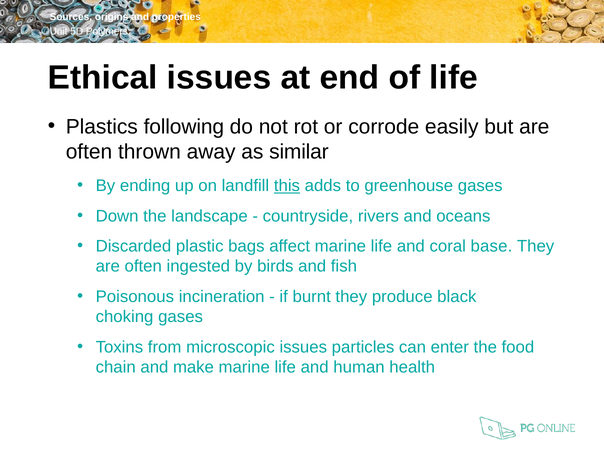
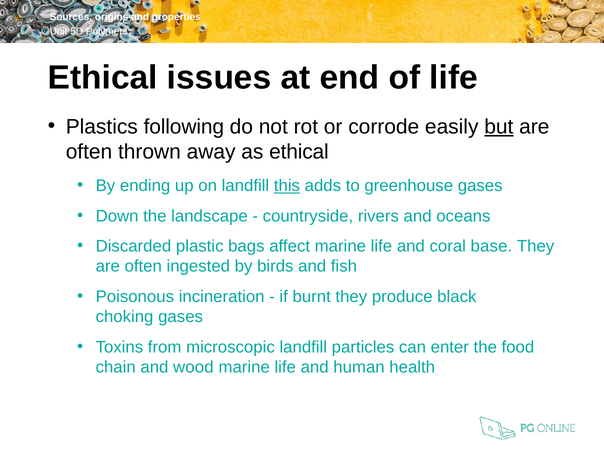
but underline: none -> present (499, 127)
as similar: similar -> ethical (299, 152)
microscopic issues: issues -> landfill (303, 347)
make: make -> wood (193, 367)
